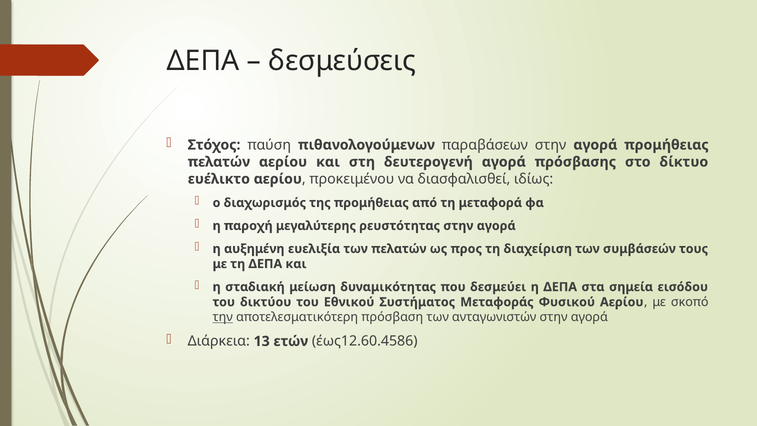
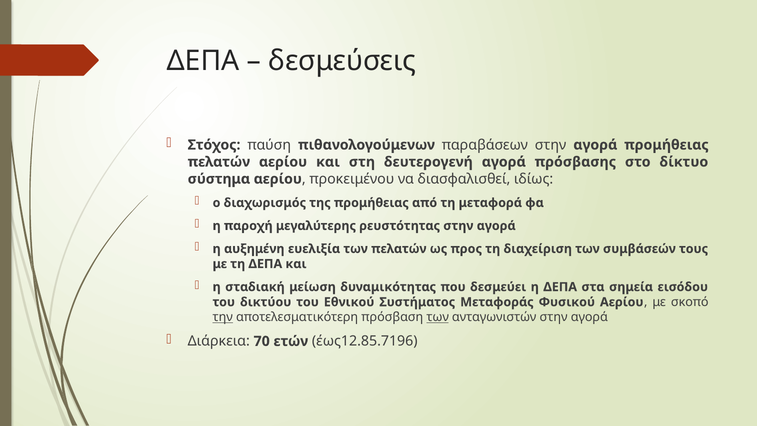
ευέλικτο: ευέλικτο -> σύστημα (219, 179)
των underline: none -> present (438, 317)
13: 13 -> 70 (262, 341)
έως12.60.4586: έως12.60.4586 -> έως12.85.7196 (365, 341)
